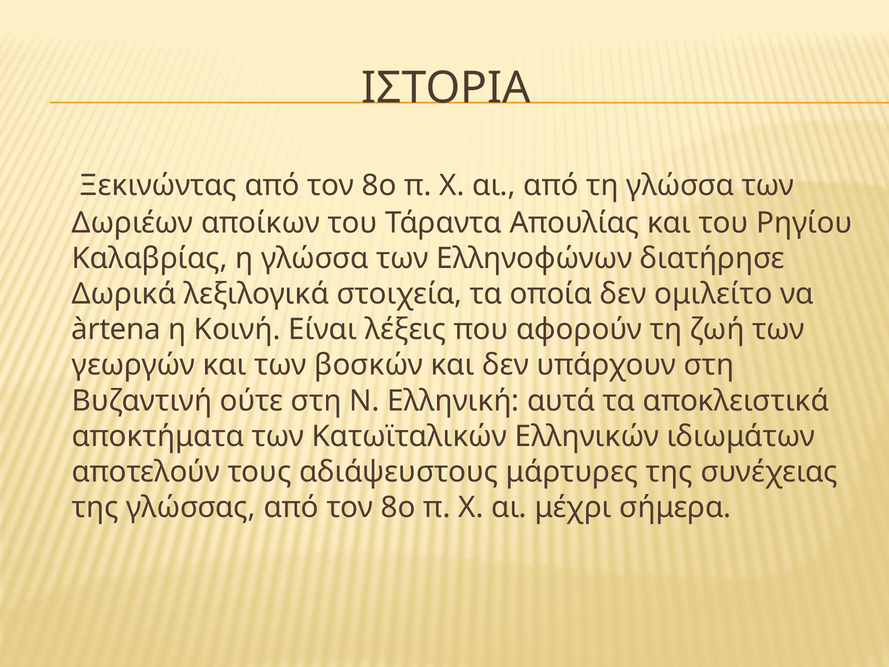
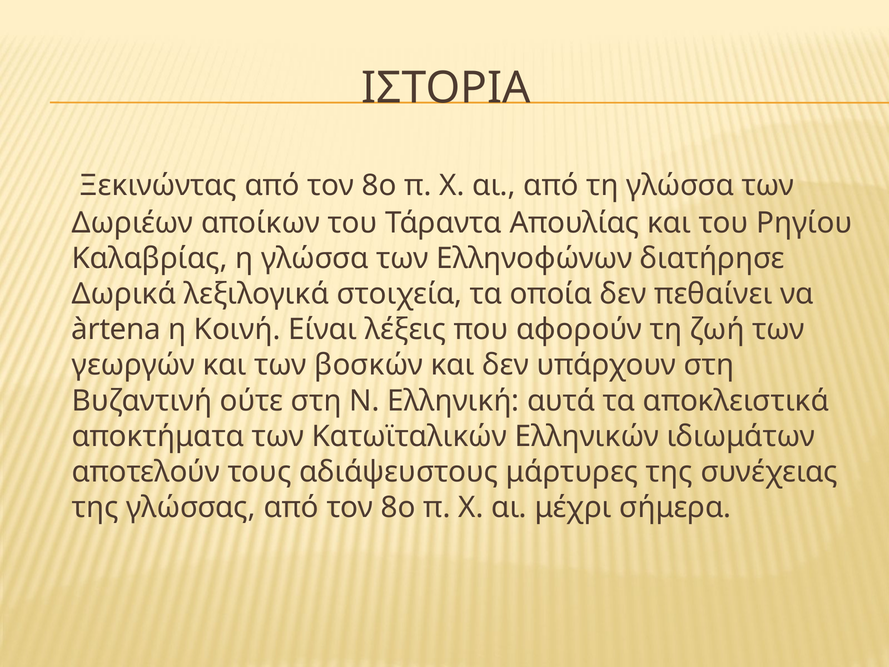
ομιλείτο: ομιλείτο -> πεθαίνει (713, 294)
